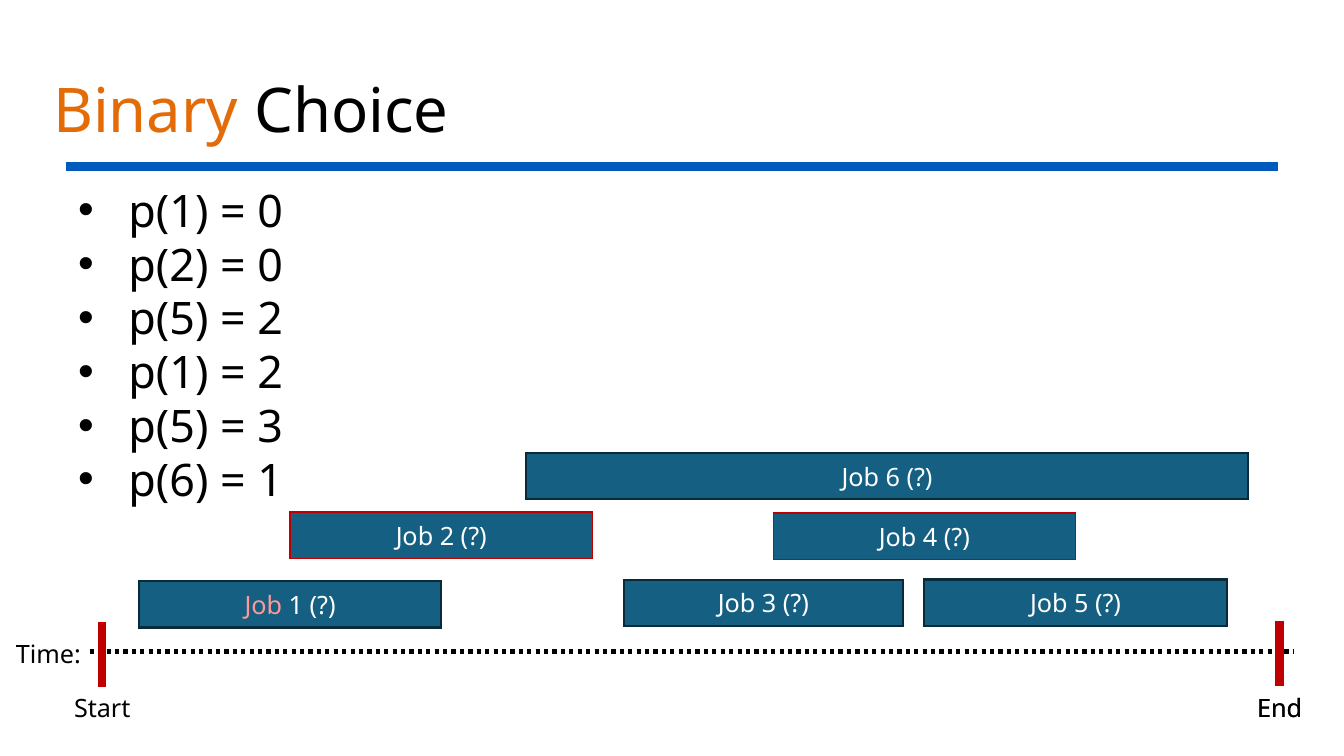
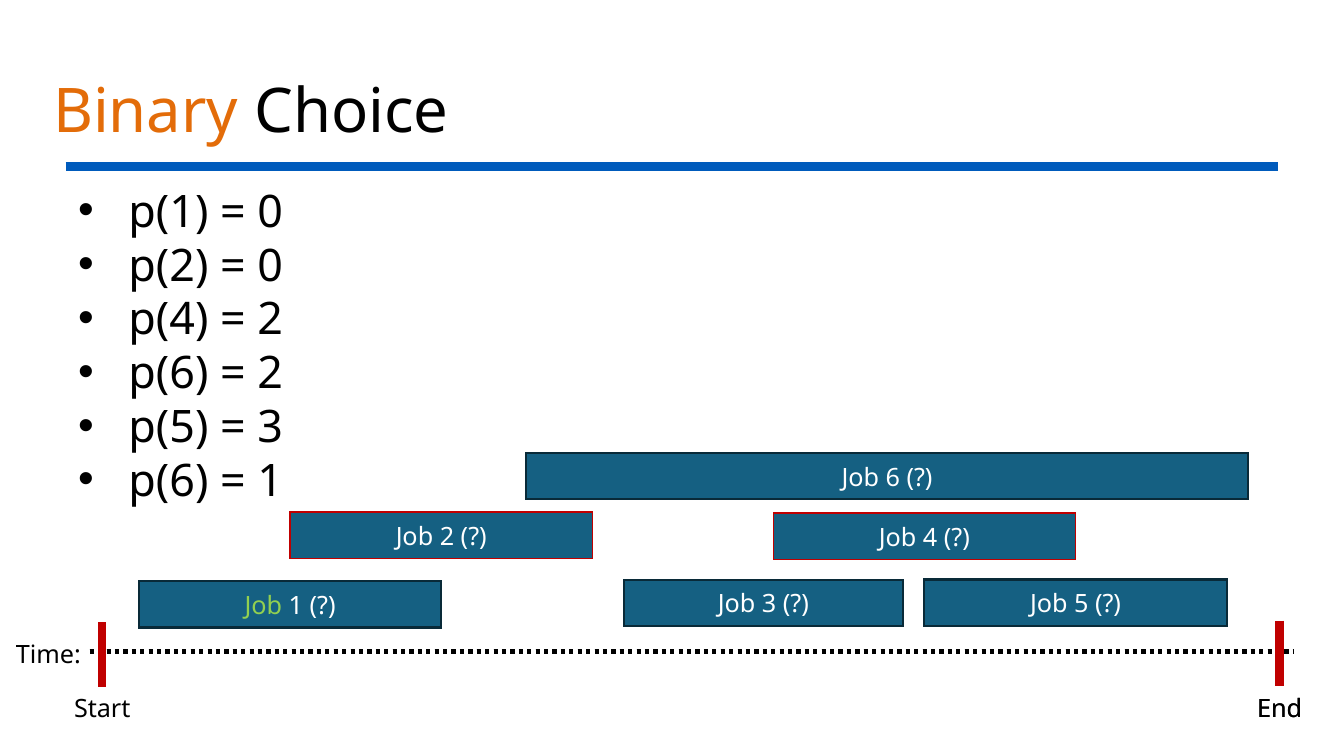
p(5: p(5 -> p(4 (168, 320)
p(1: p(1 -> p(6 (168, 374)
Job colour: pink -> light green (263, 606)
